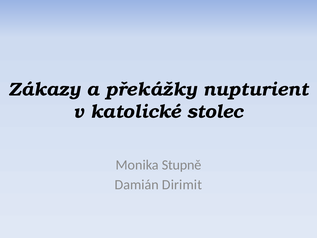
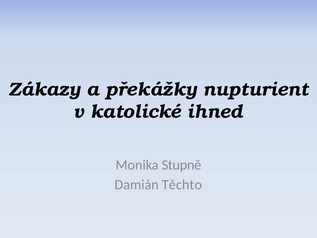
stolec: stolec -> ihned (215, 112)
Dirimit: Dirimit -> Těchto (182, 185)
